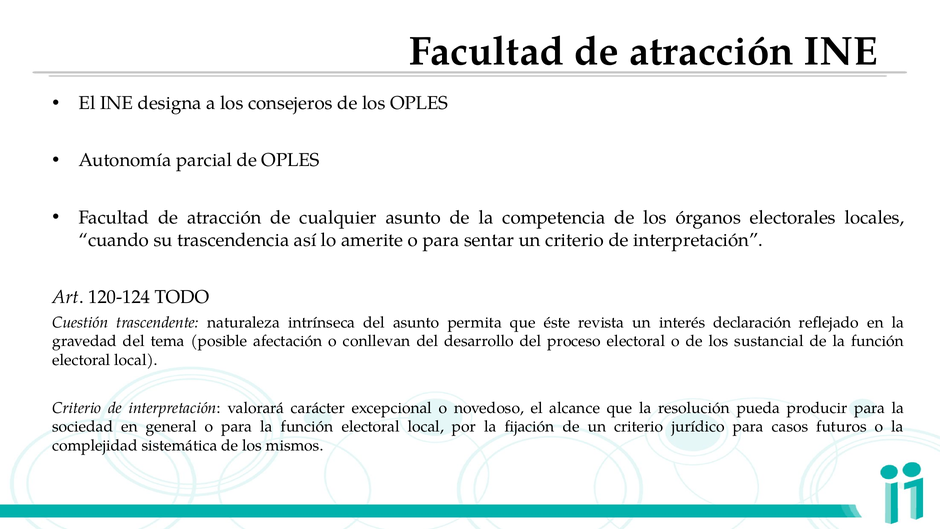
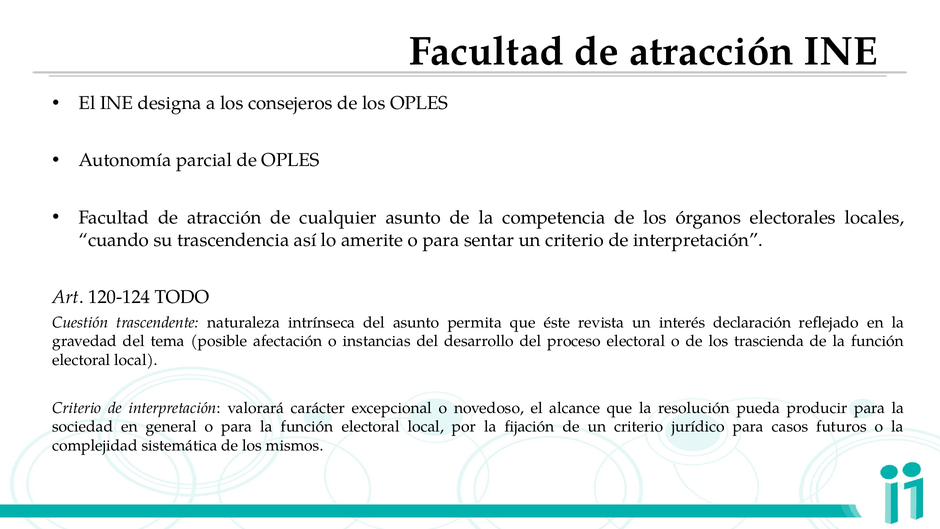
conllevan: conllevan -> instancias (377, 341)
sustancial: sustancial -> trascienda (769, 341)
